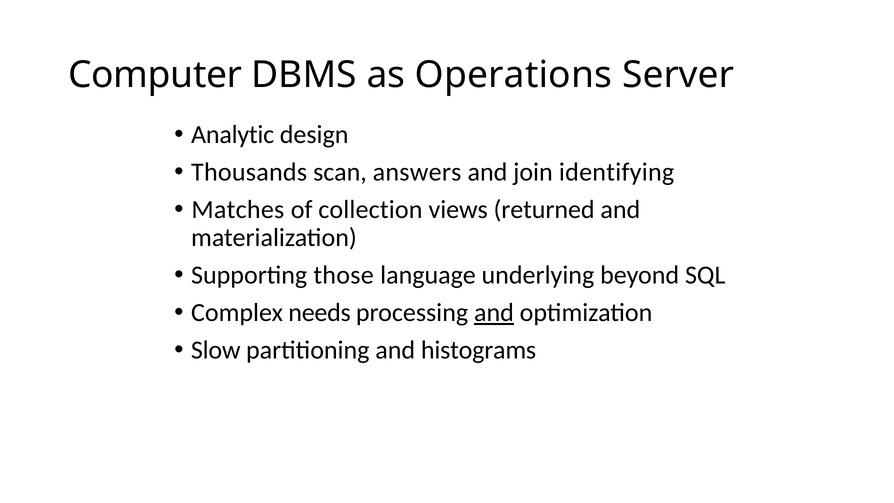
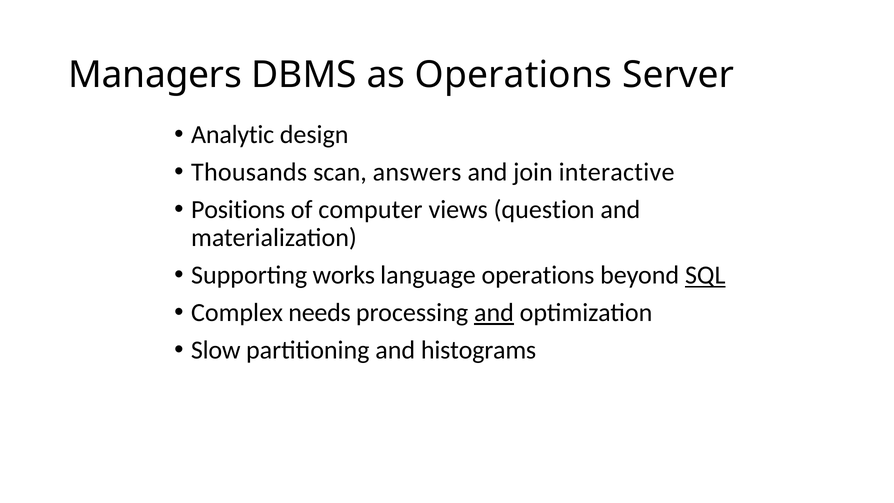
Computer: Computer -> Managers (155, 75)
identifying: identifying -> interactive (617, 172)
Matches: Matches -> Positions (238, 210)
collection: collection -> computer (370, 210)
returned: returned -> question (544, 210)
those: those -> works (344, 275)
language underlying: underlying -> operations (538, 275)
SQL underline: none -> present (705, 275)
